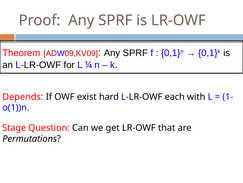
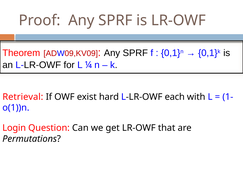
Depends: Depends -> Retrieval (23, 96)
Stage: Stage -> Login (14, 127)
